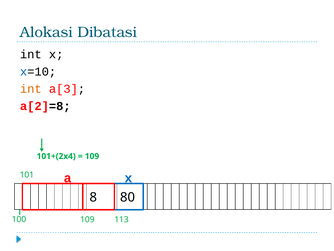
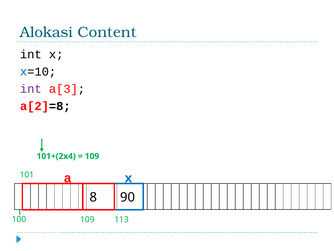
Dibatasi: Dibatasi -> Content (107, 32)
int colour: orange -> purple (31, 89)
80: 80 -> 90 (128, 197)
